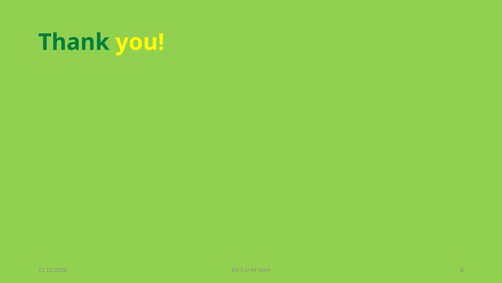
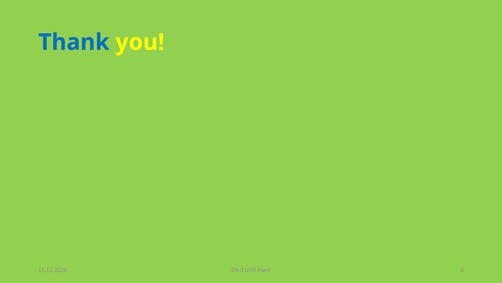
Thank colour: green -> blue (74, 42)
